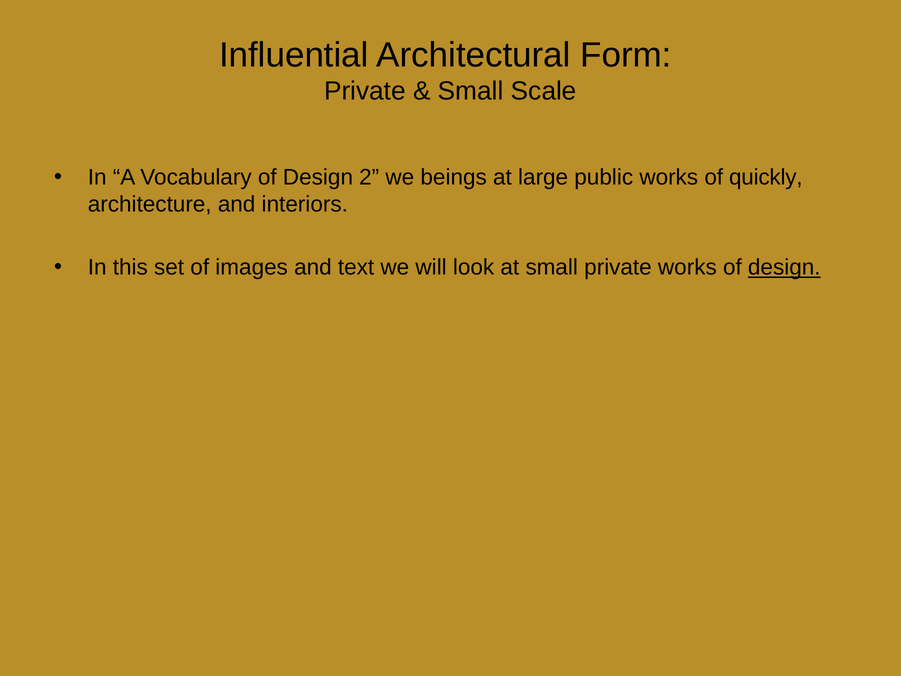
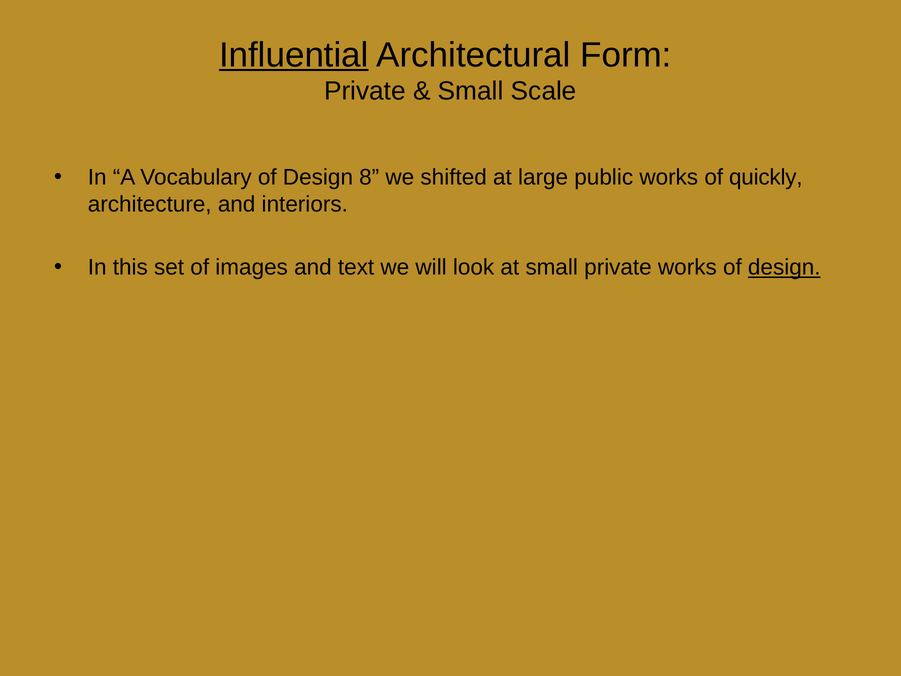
Influential underline: none -> present (294, 55)
2: 2 -> 8 (369, 177)
beings: beings -> shifted (454, 177)
